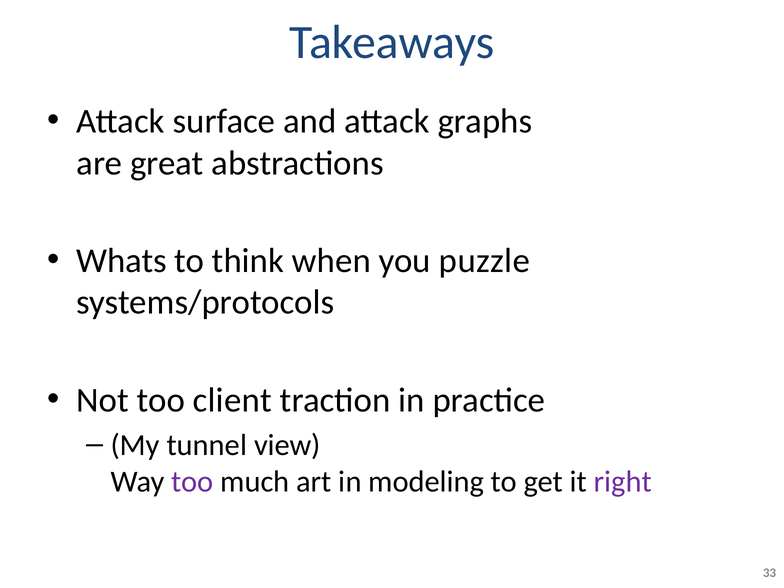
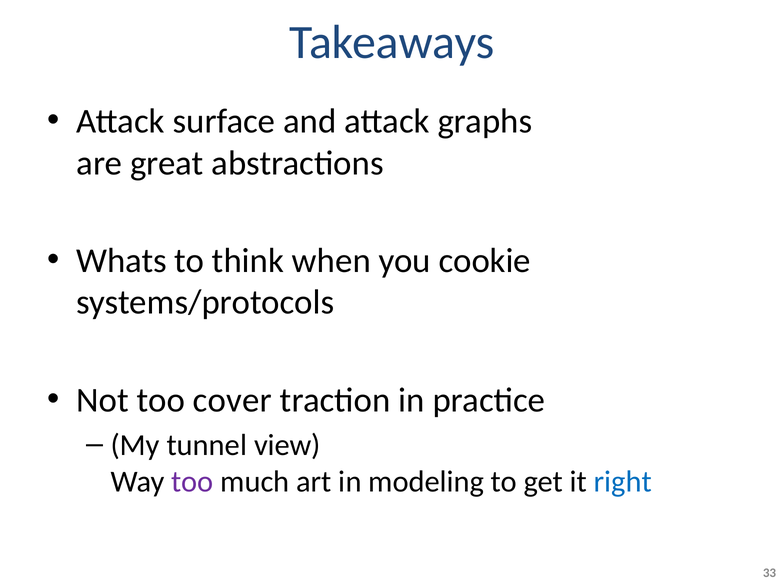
puzzle: puzzle -> cookie (485, 261)
client: client -> cover (232, 400)
right colour: purple -> blue (623, 482)
